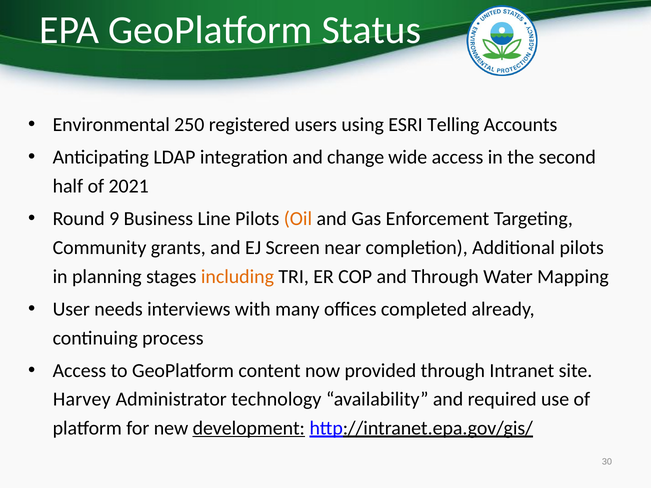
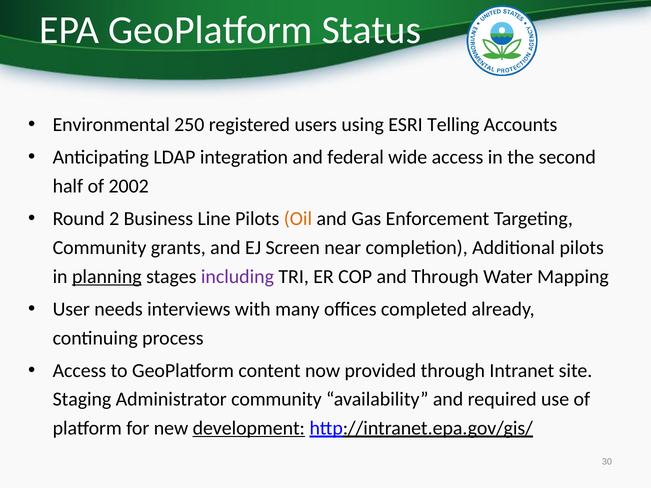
change: change -> federal (356, 157)
2021: 2021 -> 2002 (129, 186)
9: 9 -> 2 (114, 219)
planning underline: none -> present (107, 277)
including colour: orange -> purple (237, 277)
Harvey: Harvey -> Staging (82, 400)
Administrator technology: technology -> community (276, 400)
